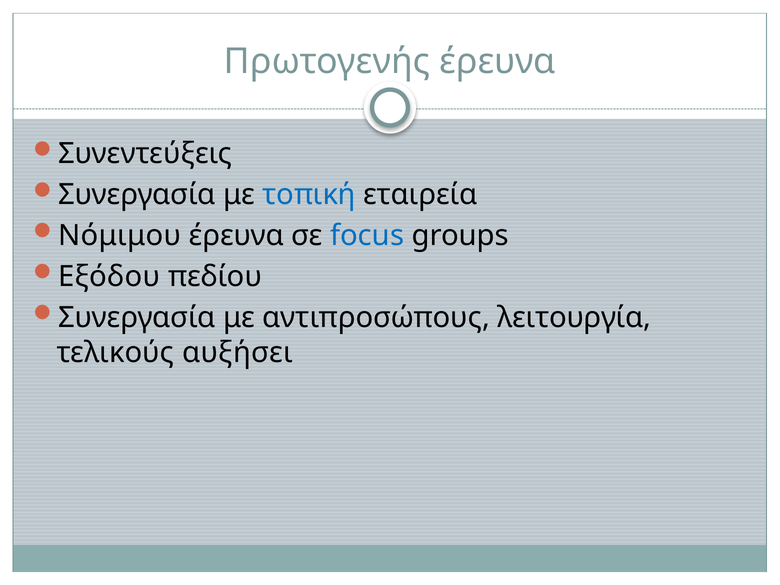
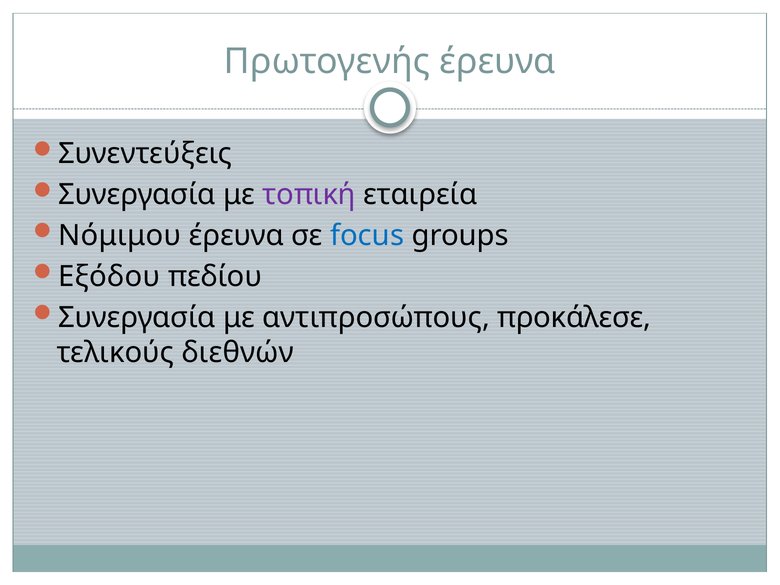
τοπική colour: blue -> purple (309, 195)
λειτουργία: λειτουργία -> προκάλεσε (574, 318)
αυξήσει: αυξήσει -> διεθνών (238, 353)
